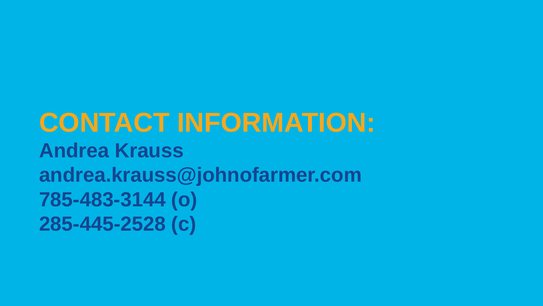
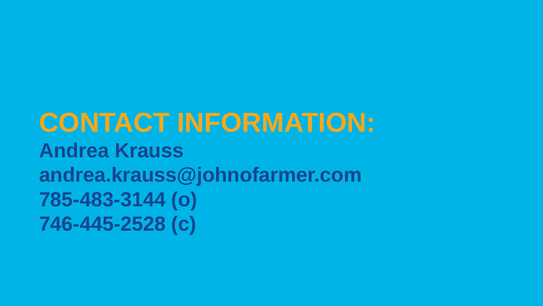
285-445-2528: 285-445-2528 -> 746-445-2528 (102, 224)
